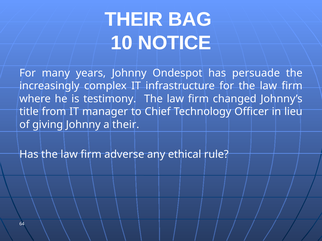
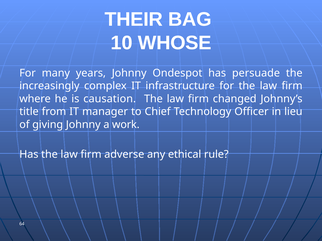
NOTICE: NOTICE -> WHOSE (175, 43)
testimony: testimony -> causation (110, 99)
a their: their -> work (126, 125)
